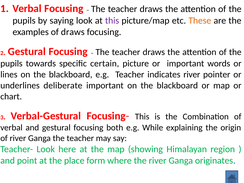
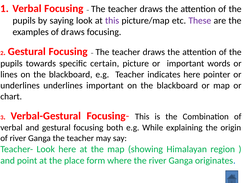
These colour: orange -> purple (200, 21)
indicates river: river -> here (192, 74)
underlines deliberate: deliberate -> underlines (63, 85)
